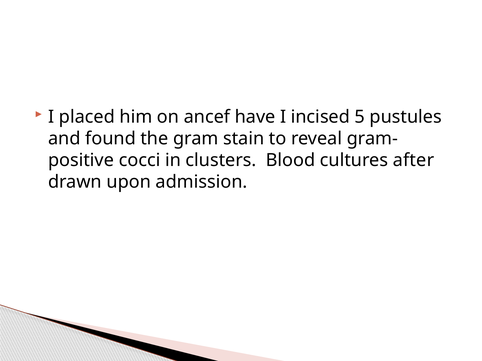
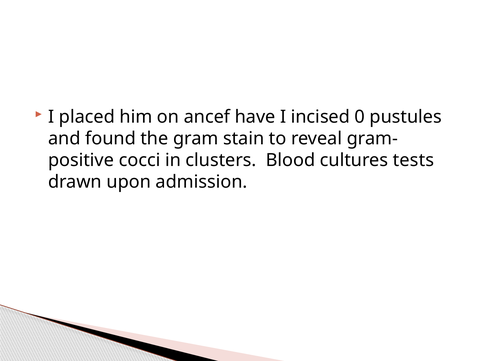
5: 5 -> 0 (360, 117)
after: after -> tests (414, 160)
